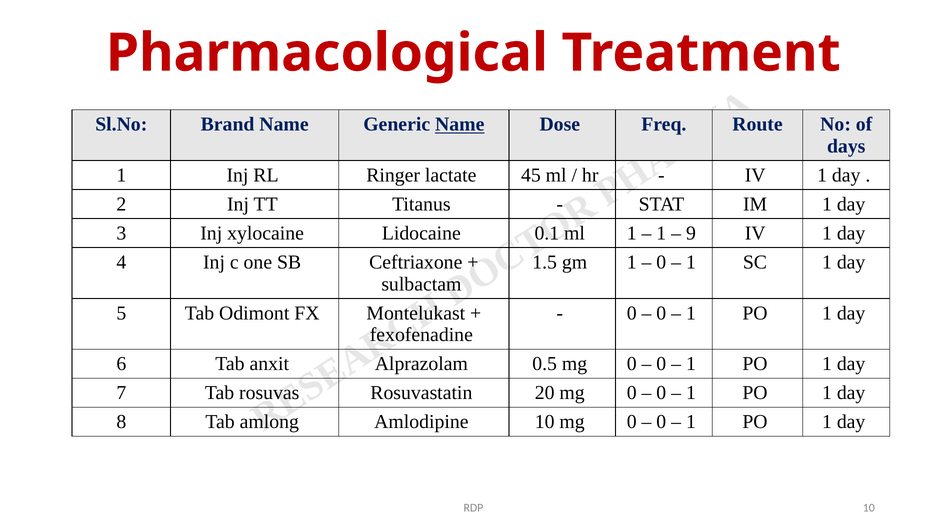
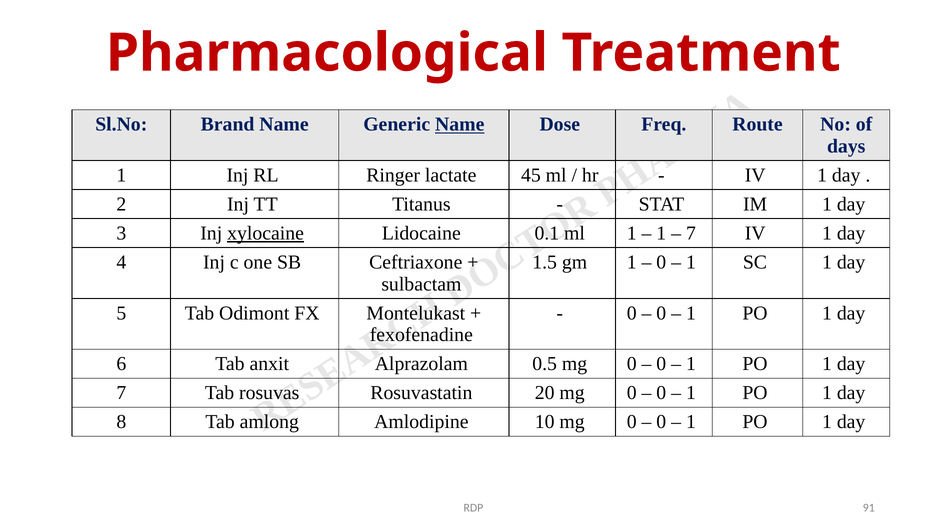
xylocaine underline: none -> present (266, 234)
9: 9 -> 7 (691, 234)
RDP 10: 10 -> 91 (869, 509)
